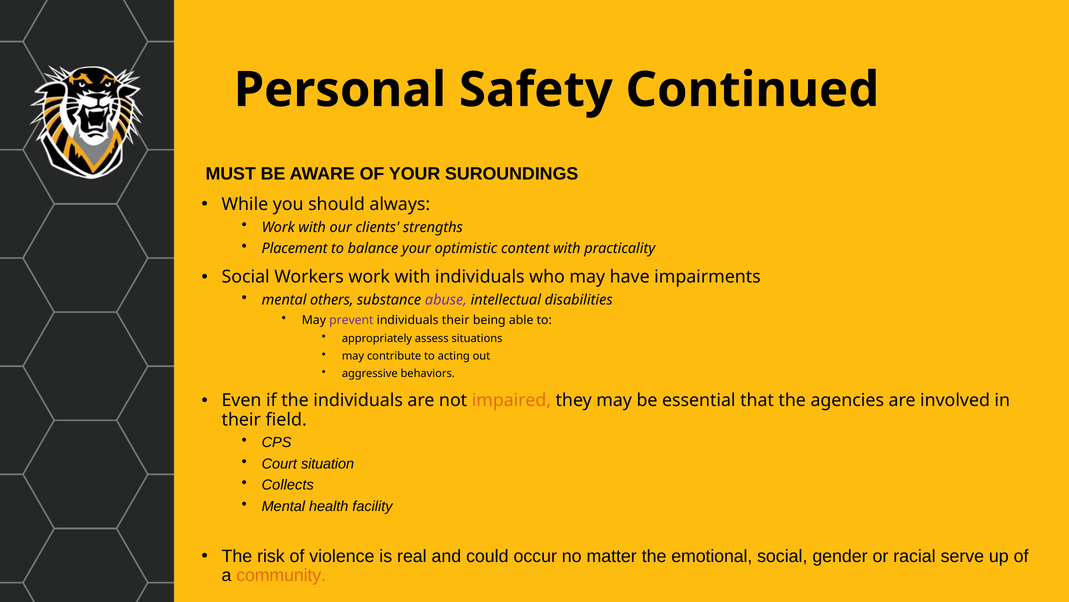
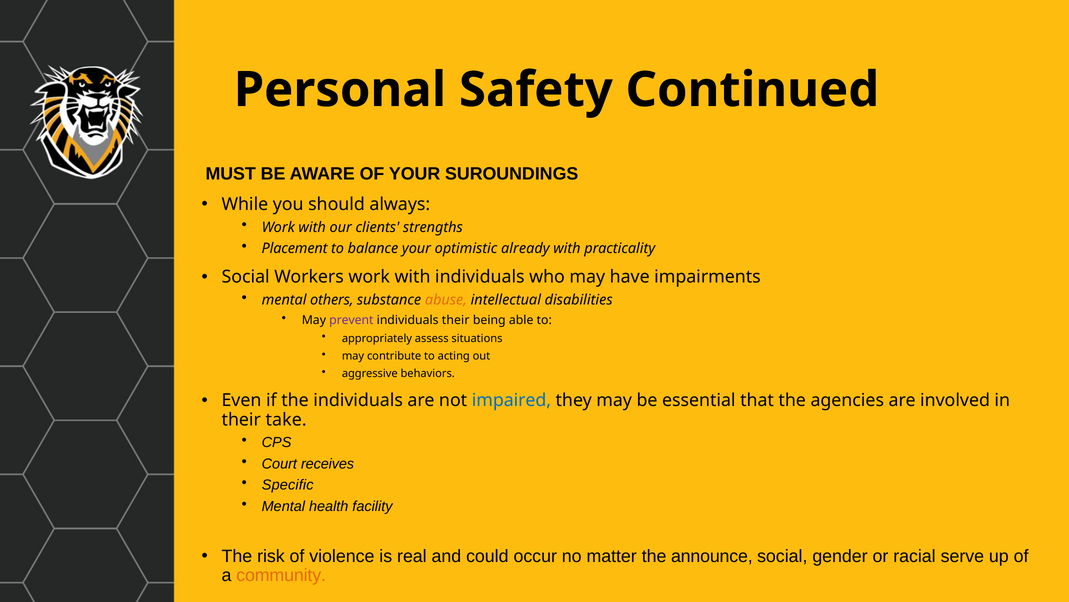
content: content -> already (525, 248)
abuse colour: purple -> orange (446, 300)
impaired colour: orange -> blue (511, 400)
field: field -> take (286, 419)
situation: situation -> receives (328, 463)
Collects: Collects -> Specific (288, 485)
emotional: emotional -> announce (712, 556)
